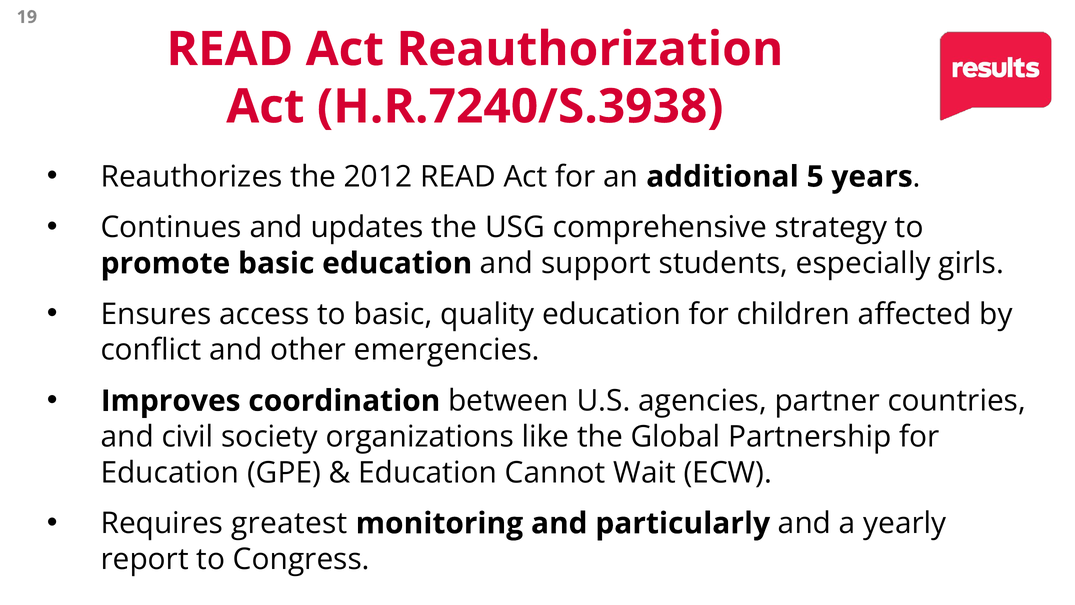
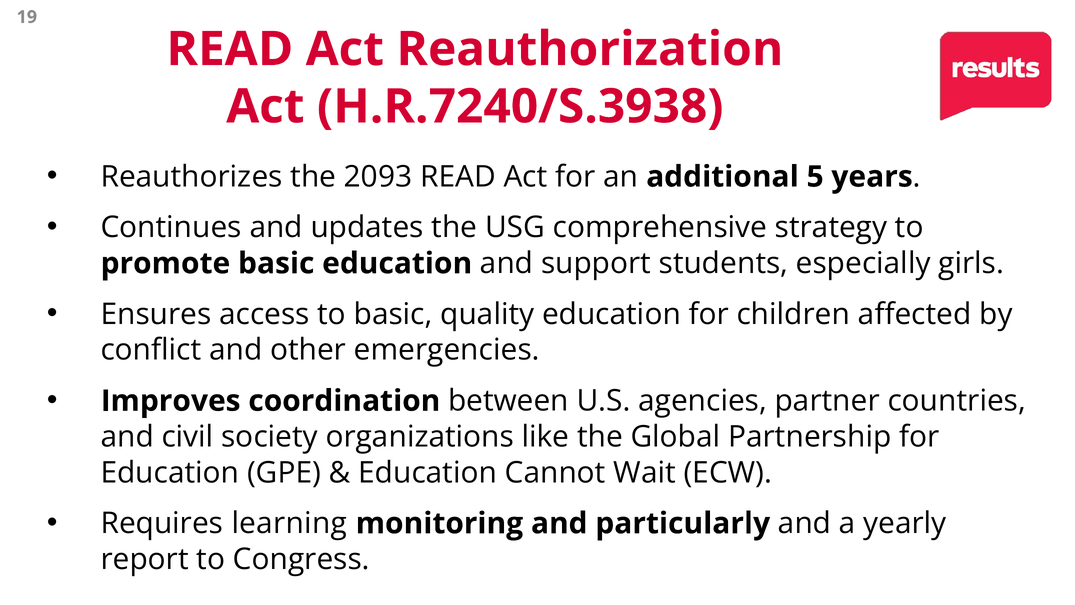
2012: 2012 -> 2093 (378, 177)
greatest: greatest -> learning (289, 523)
